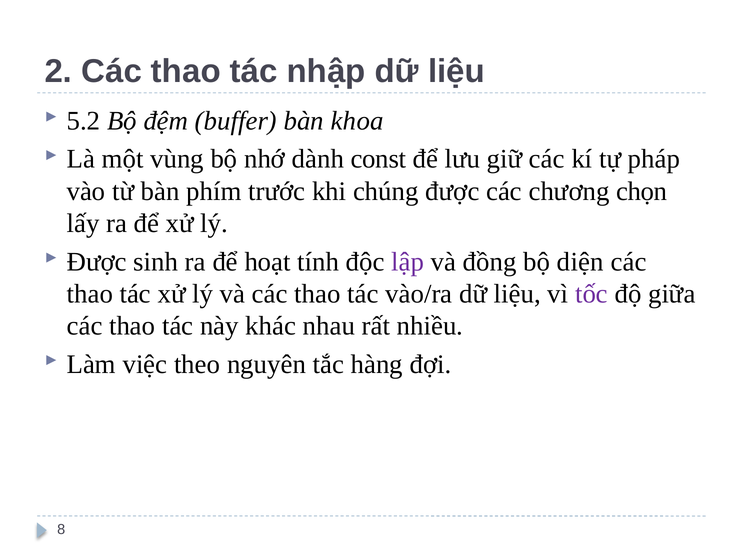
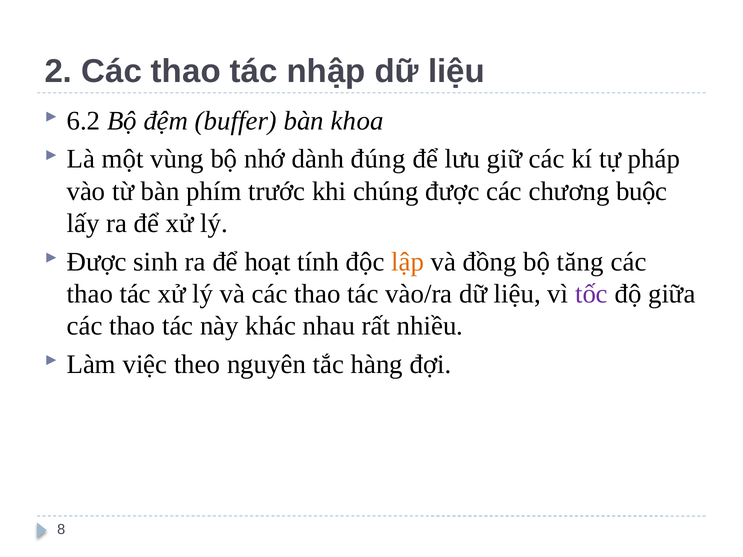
5.2: 5.2 -> 6.2 (84, 121)
const: const -> đúng (378, 159)
chọn: chọn -> buộc (642, 191)
lập colour: purple -> orange (408, 262)
diện: diện -> tăng (580, 262)
